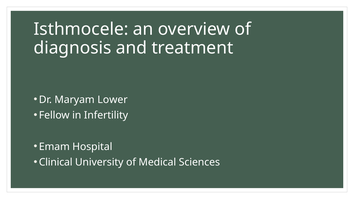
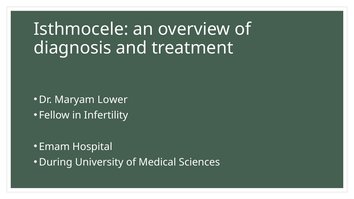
Clinical: Clinical -> During (56, 162)
